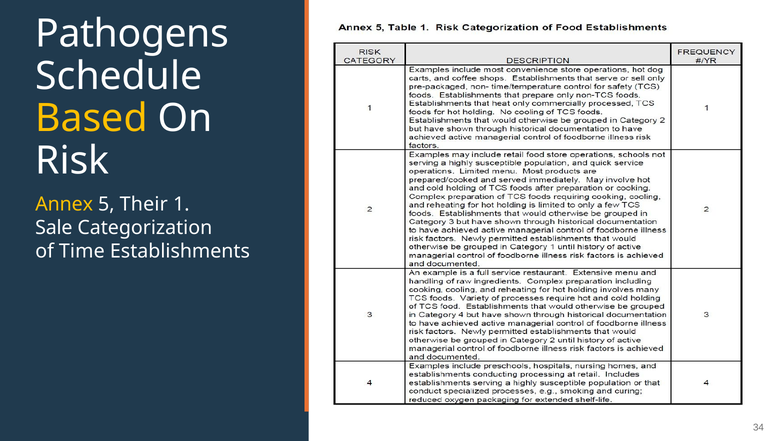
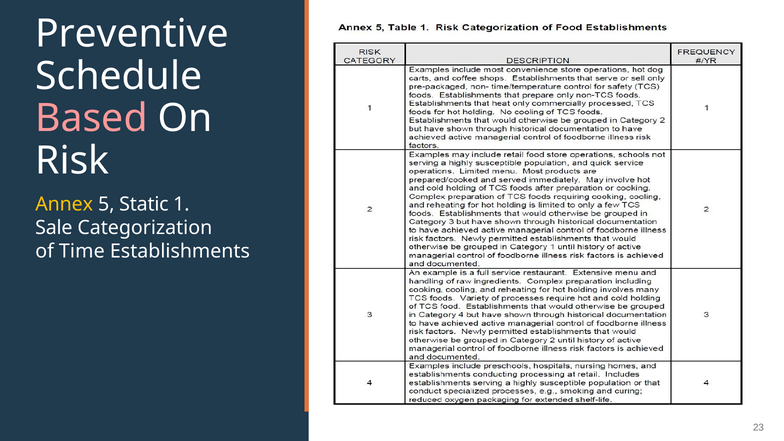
Pathogens: Pathogens -> Preventive (132, 34)
Based colour: yellow -> pink (91, 119)
Their: Their -> Static (144, 204)
34: 34 -> 23 (758, 428)
